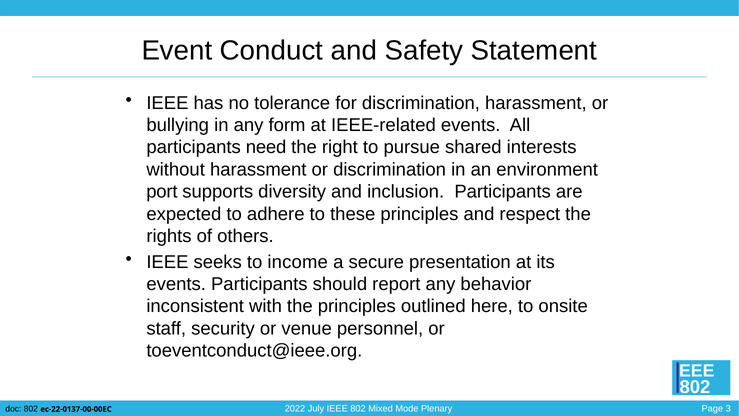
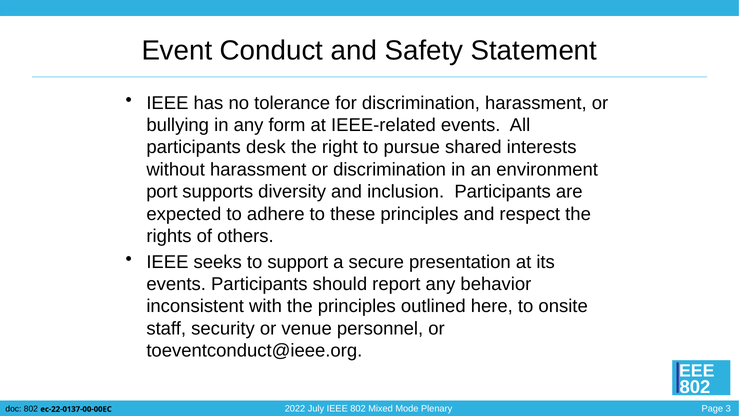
need: need -> desk (266, 147)
income: income -> support (298, 262)
